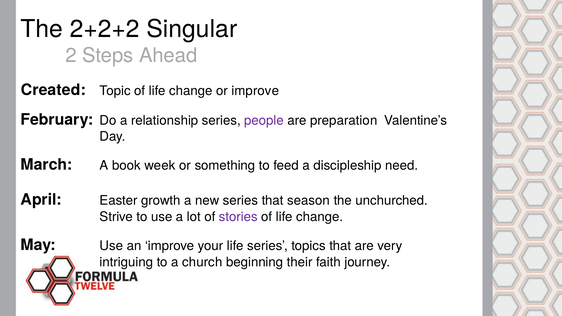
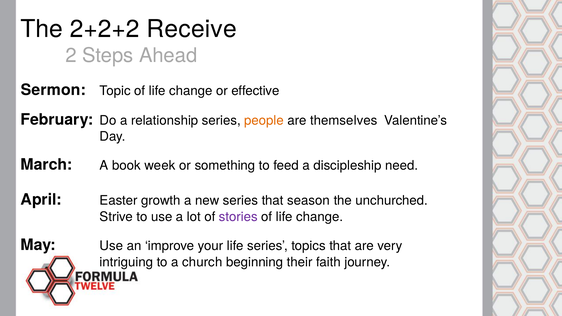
Singular: Singular -> Receive (192, 29)
Created: Created -> Sermon (53, 90)
or improve: improve -> effective (255, 91)
people colour: purple -> orange (264, 120)
preparation: preparation -> themselves (344, 120)
